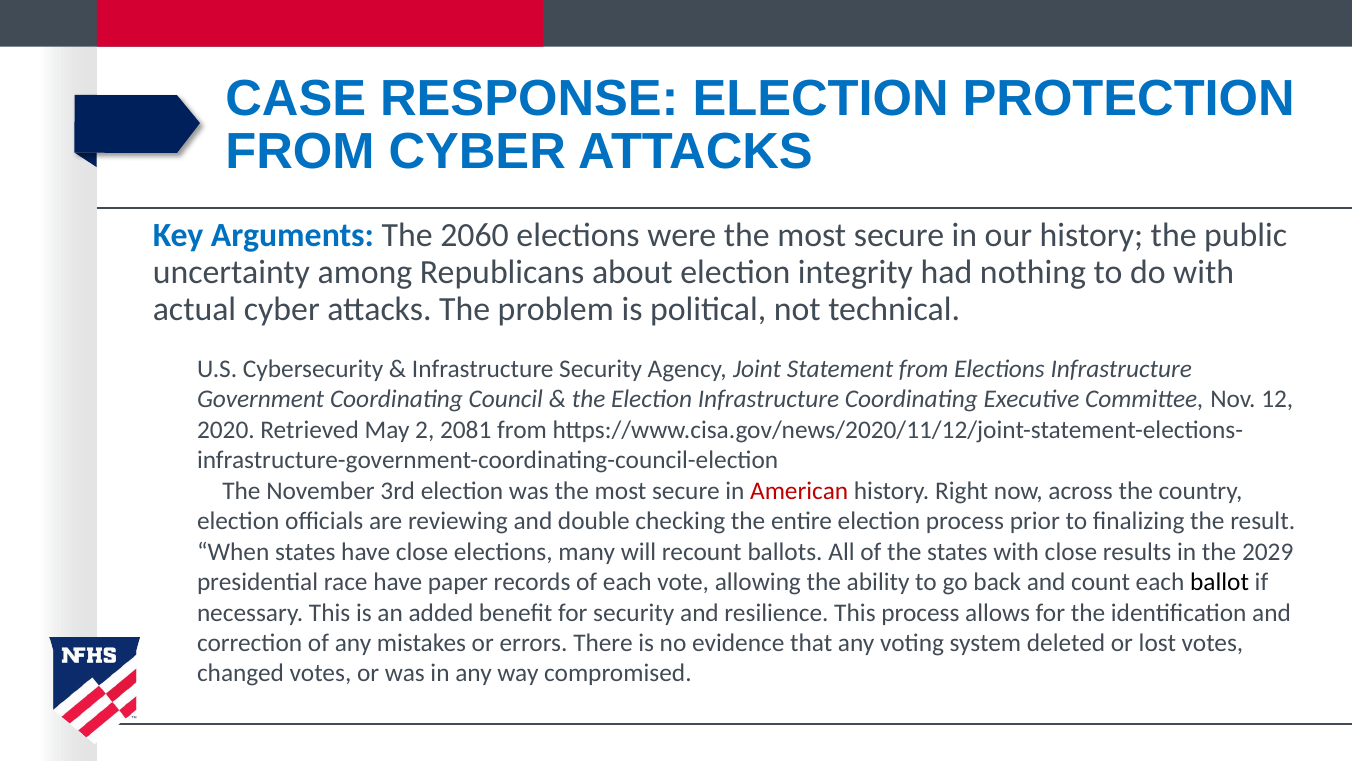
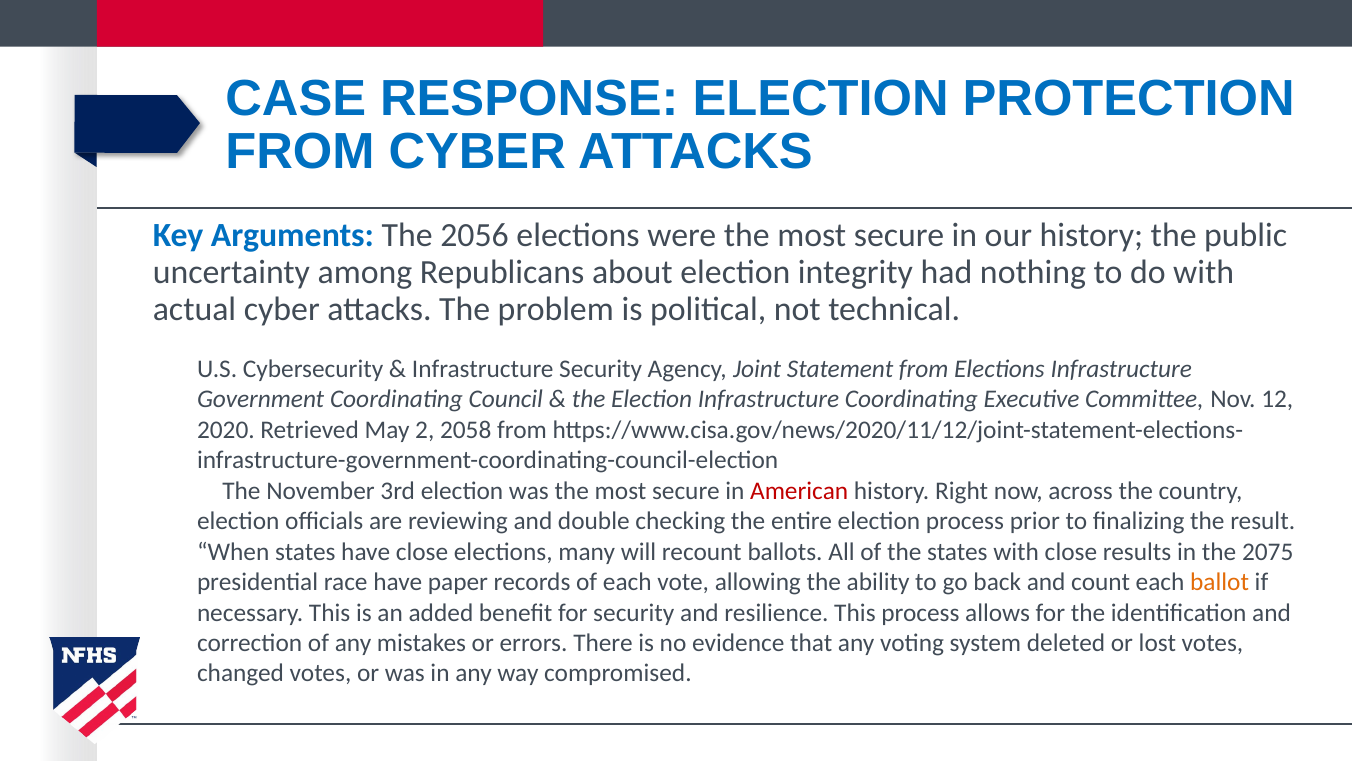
2060: 2060 -> 2056 (475, 235)
2081: 2081 -> 2058 (466, 430)
2029: 2029 -> 2075 (1268, 551)
ballot colour: black -> orange (1220, 582)
